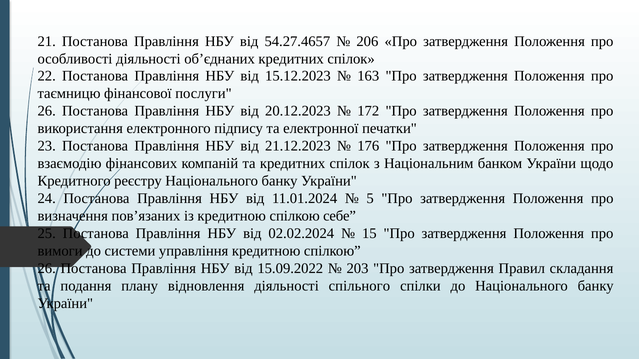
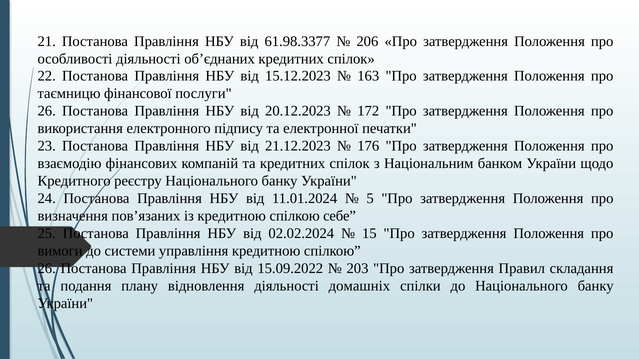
54.27.4657: 54.27.4657 -> 61.98.3377 (297, 41)
спільного: спільного -> домашніх (359, 286)
